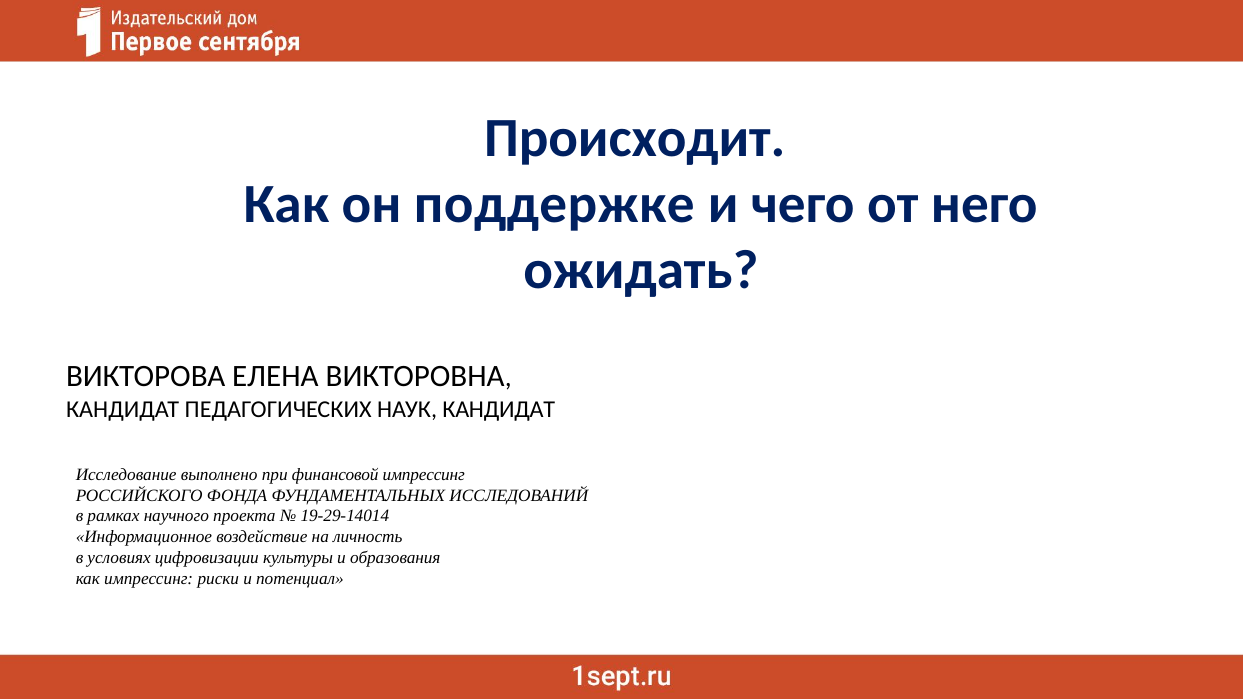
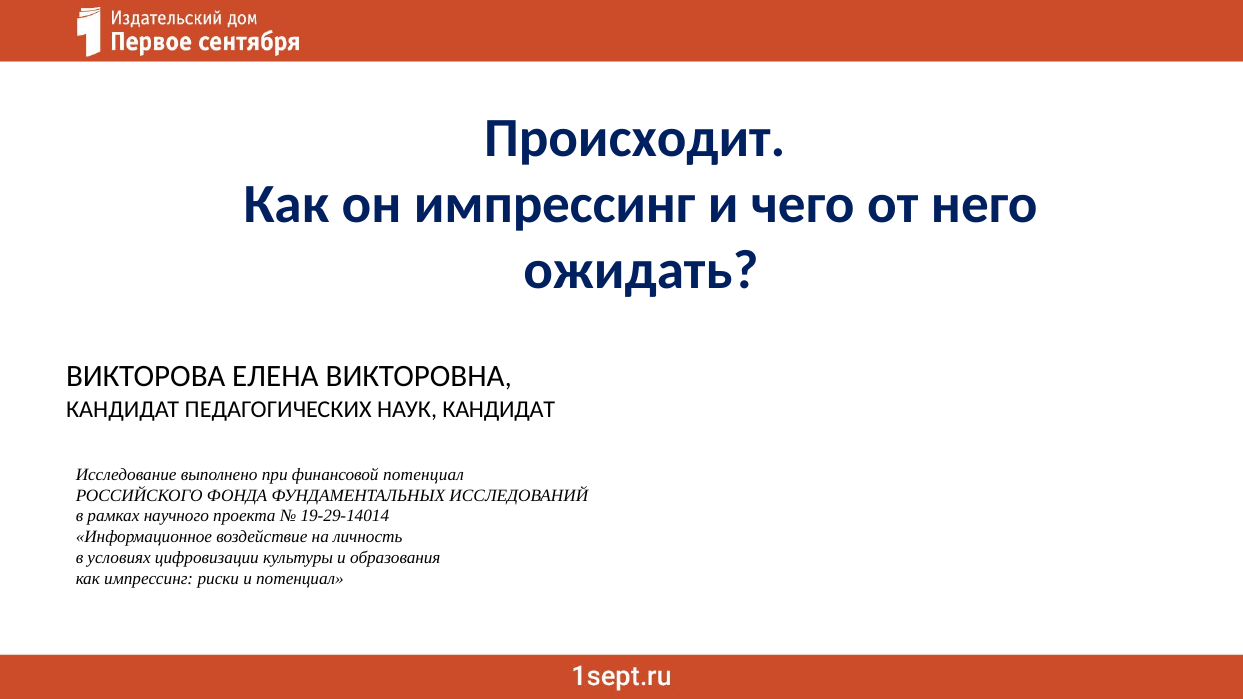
он поддержке: поддержке -> импрессинг (555, 205)
финансовой импрессинг: импрессинг -> потенциал (424, 475)
